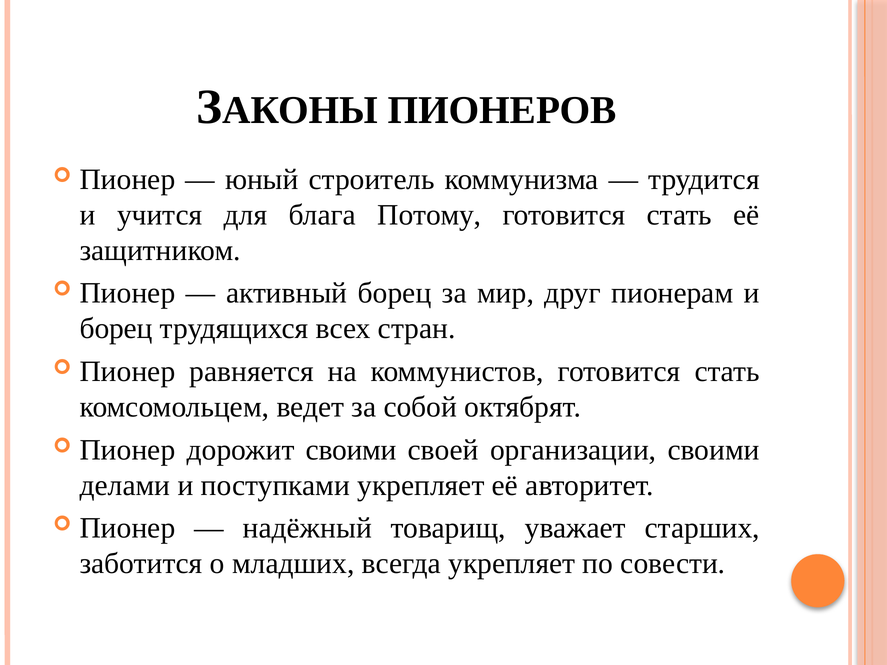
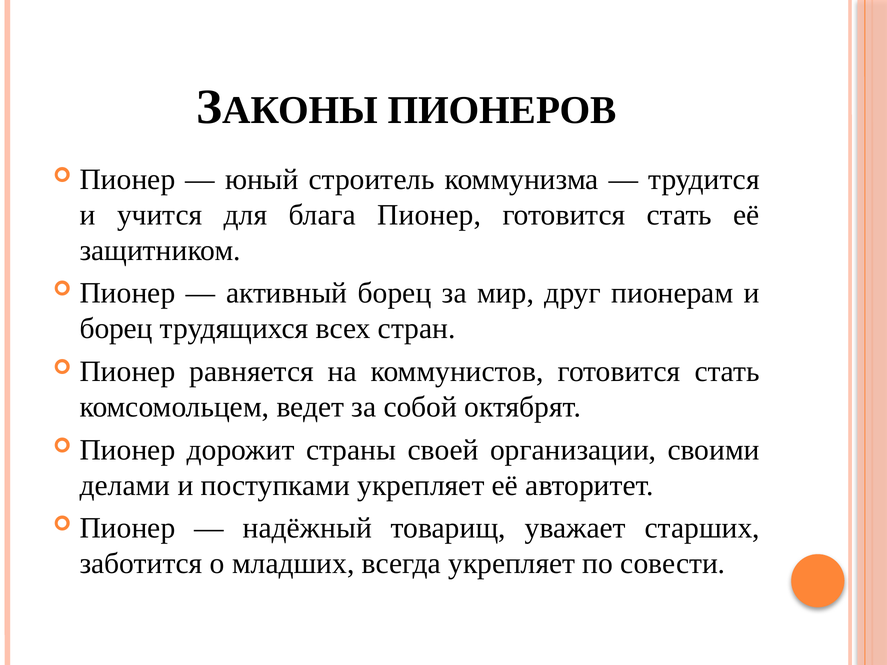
блага Потому: Потому -> Пионер (429, 215)
дорожит своими: своими -> страны (351, 450)
